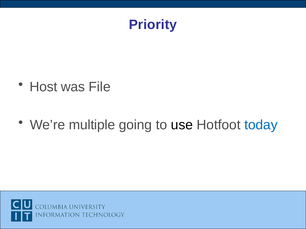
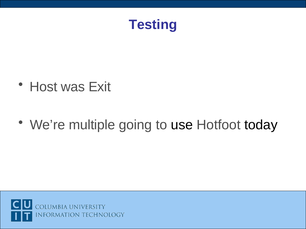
Priority: Priority -> Testing (153, 25)
File: File -> Exit (100, 87)
today colour: blue -> black (261, 125)
